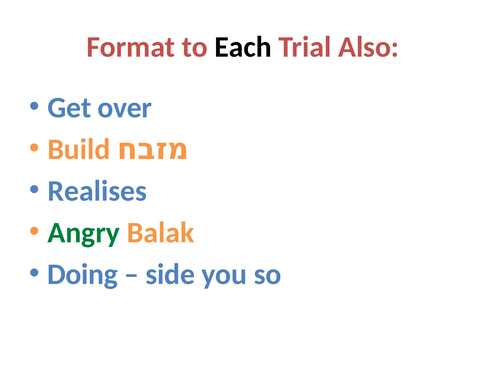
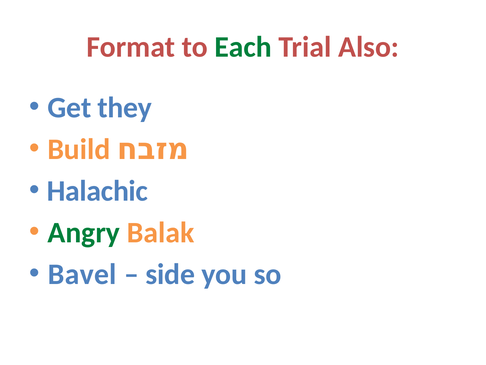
Each colour: black -> green (243, 47)
over: over -> they (125, 107)
Realises: Realises -> Halachic (97, 191)
Doing: Doing -> Bavel (82, 274)
